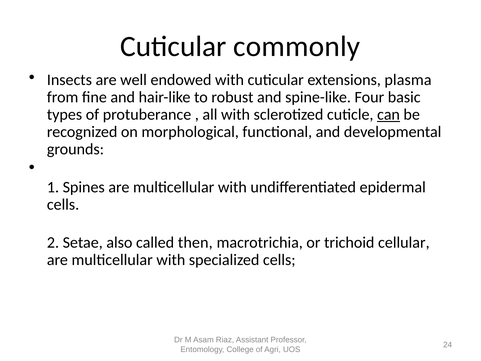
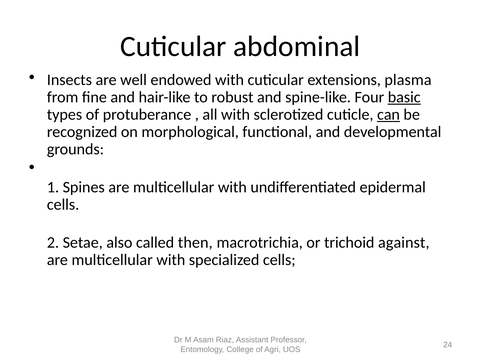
commonly: commonly -> abdominal (297, 47)
basic underline: none -> present (404, 97)
cellular: cellular -> against (404, 242)
